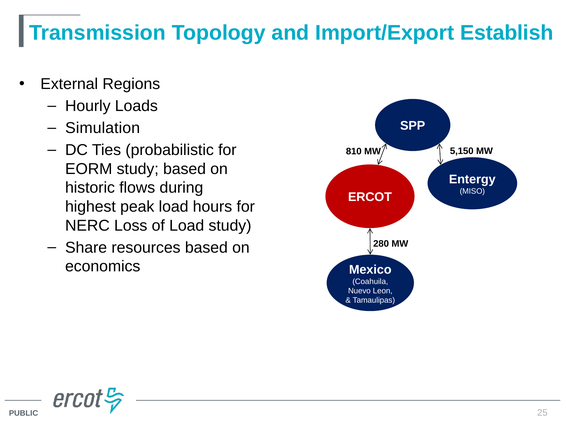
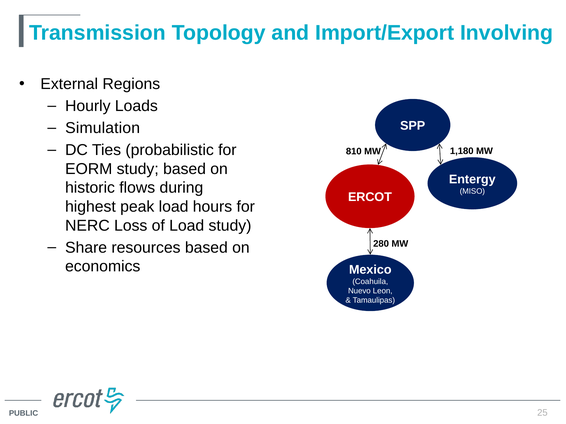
Establish: Establish -> Involving (507, 33)
5,150: 5,150 -> 1,180 (462, 151)
